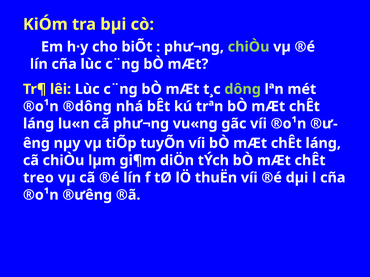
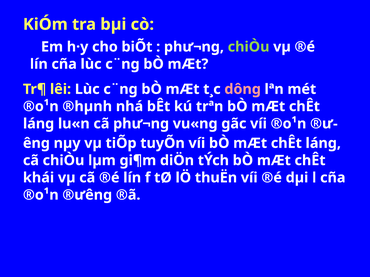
dông colour: light green -> pink (243, 89)
®dông: ®dông -> ®hµnh (87, 107)
treo: treo -> khái (39, 178)
